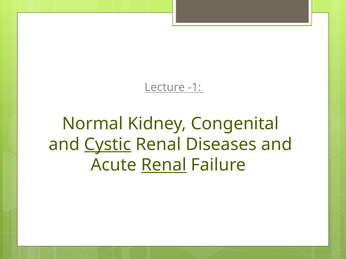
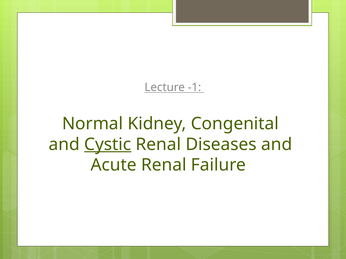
Renal underline: present -> none (164, 165)
